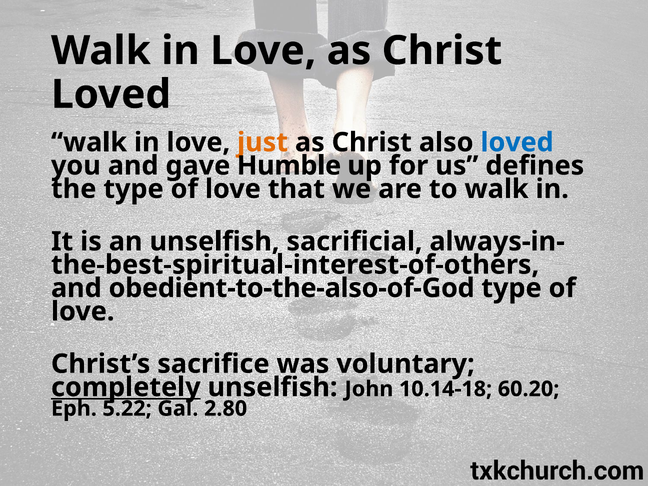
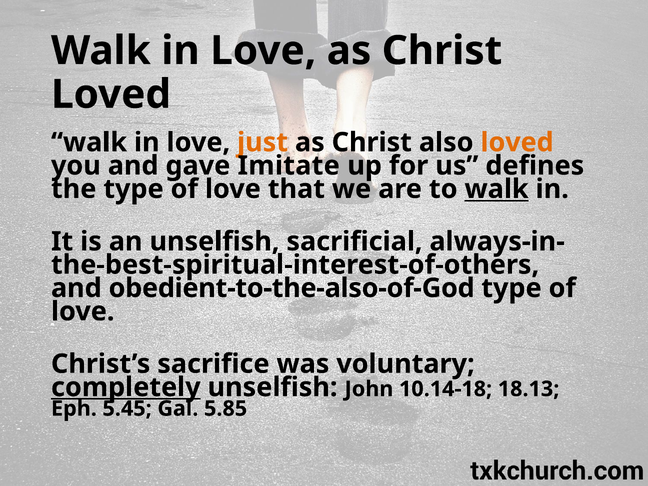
loved colour: blue -> orange (517, 142)
Humble: Humble -> Imitate (289, 166)
walk underline: none -> present (497, 189)
60.20: 60.20 -> 18.13 (529, 389)
5.22: 5.22 -> 5.45 (127, 409)
2.80: 2.80 -> 5.85 (226, 409)
